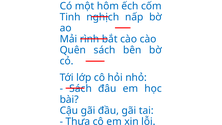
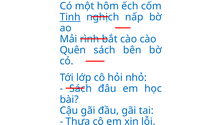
Tinh underline: none -> present (70, 17)
